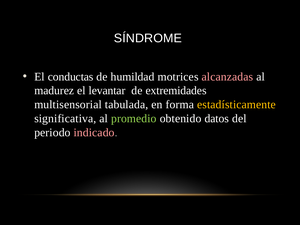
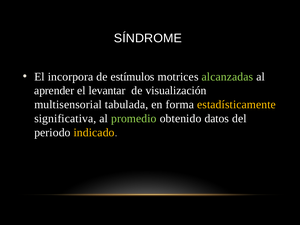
conductas: conductas -> incorpora (71, 77)
humildad: humildad -> estímulos (133, 77)
alcanzadas colour: pink -> light green (227, 77)
madurez: madurez -> aprender (54, 91)
extremidades: extremidades -> visualización (176, 91)
indicado colour: pink -> yellow (94, 133)
